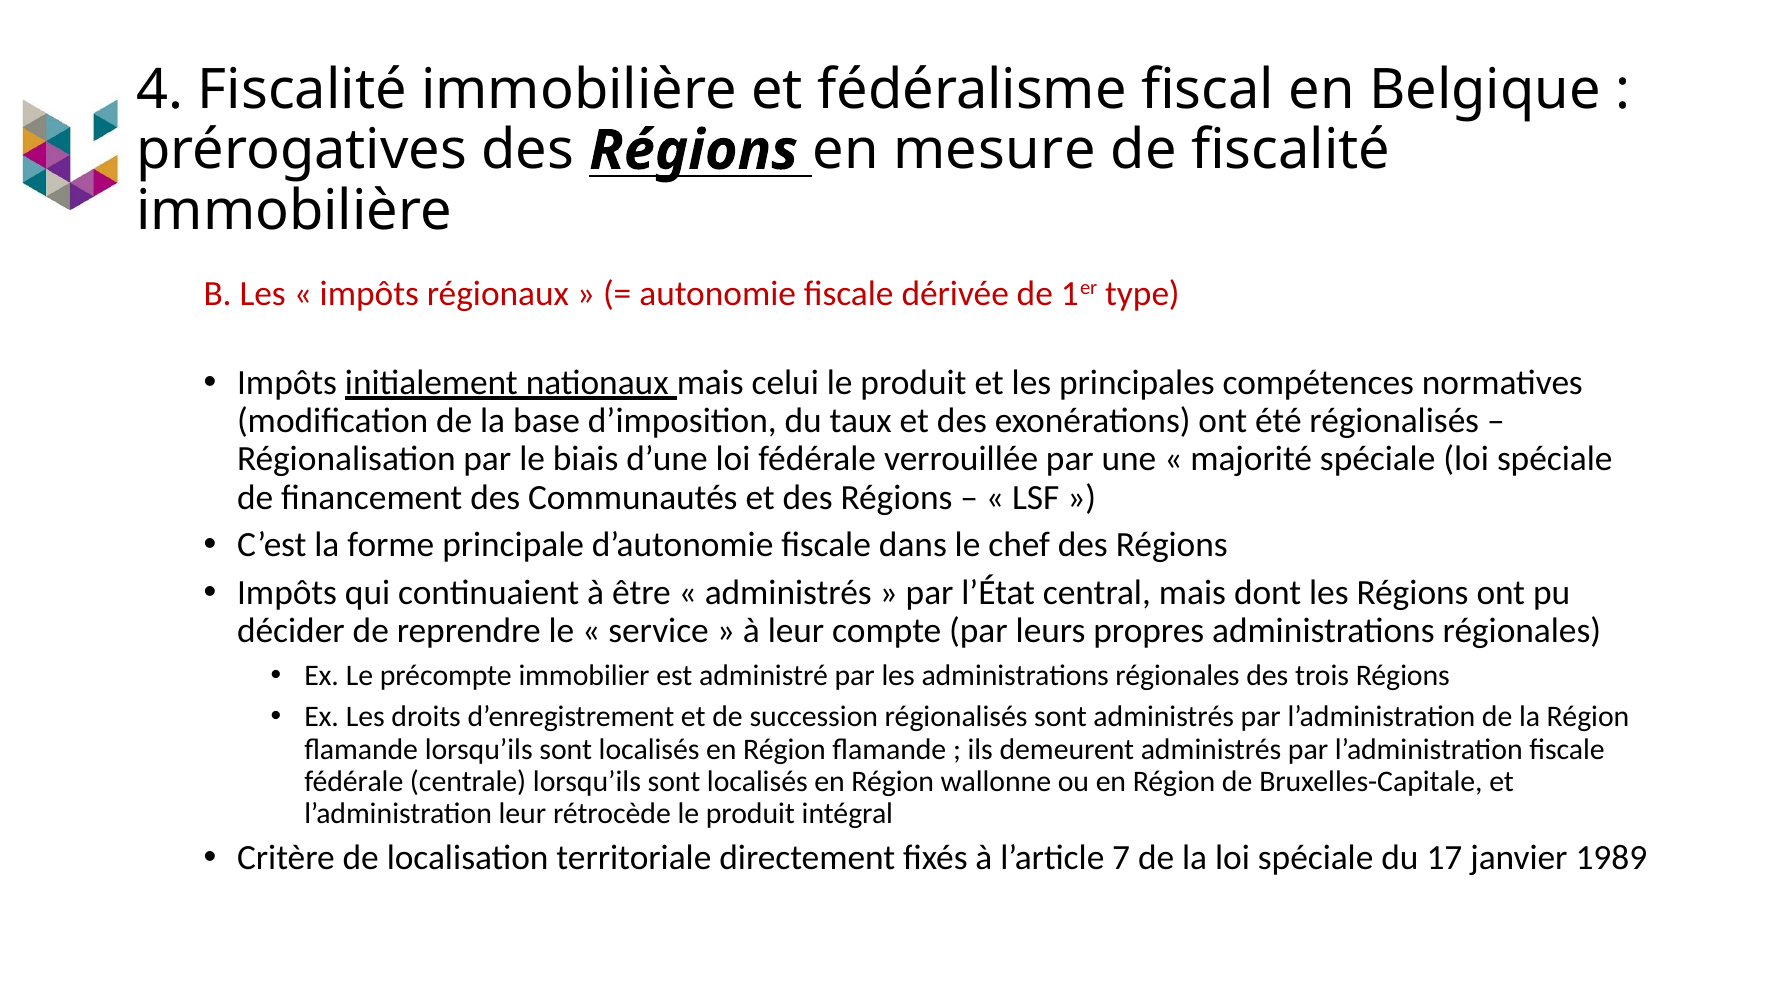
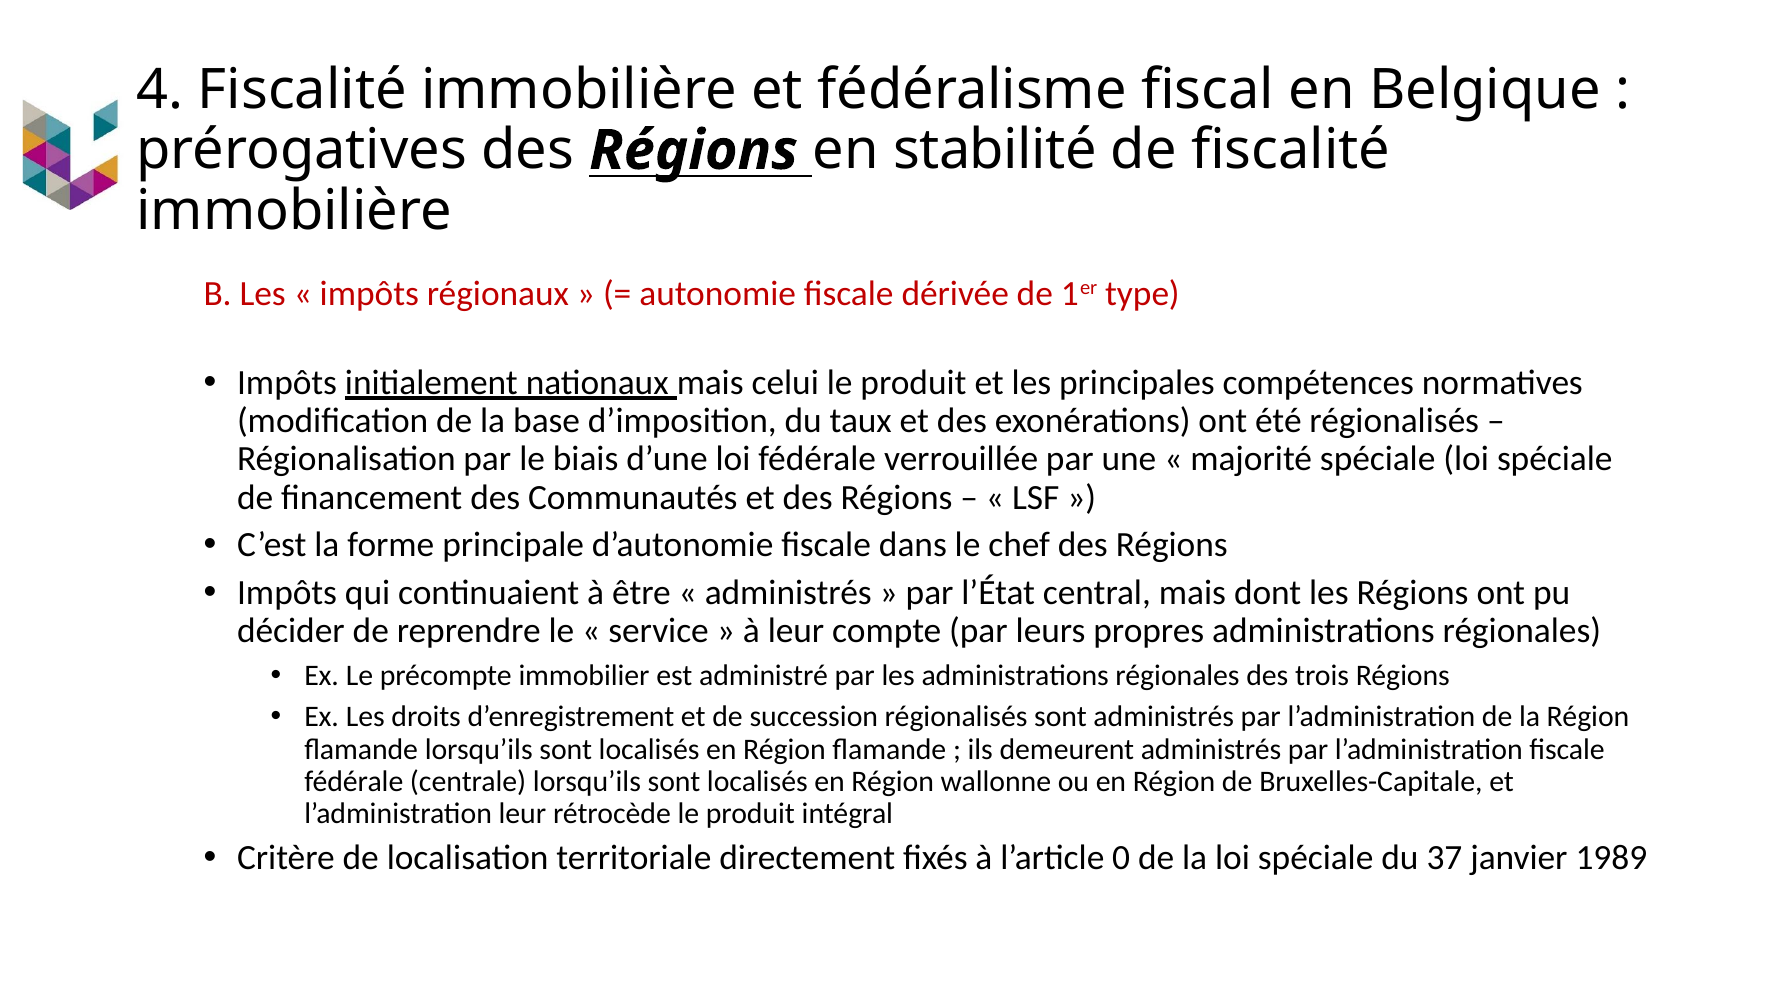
mesure: mesure -> stabilité (995, 151)
7: 7 -> 0 (1121, 858)
17: 17 -> 37 (1444, 858)
